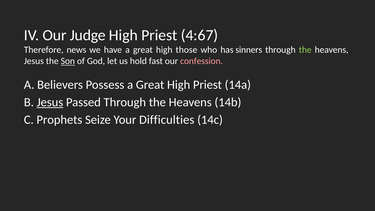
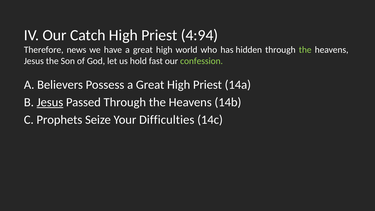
Judge: Judge -> Catch (88, 35)
4:67: 4:67 -> 4:94 (199, 35)
those: those -> world (187, 50)
sinners: sinners -> hidden (249, 50)
Son underline: present -> none (68, 61)
confession colour: pink -> light green (202, 61)
